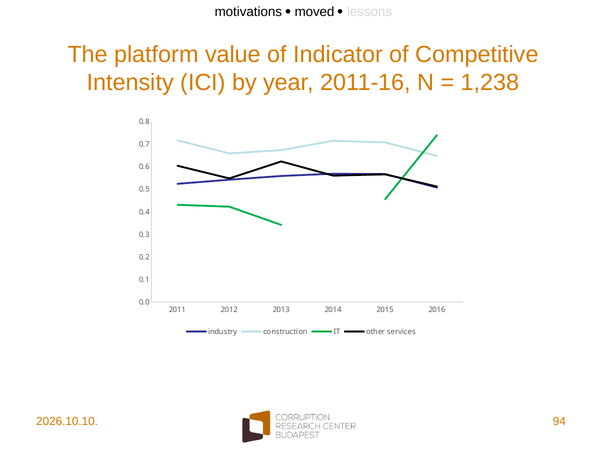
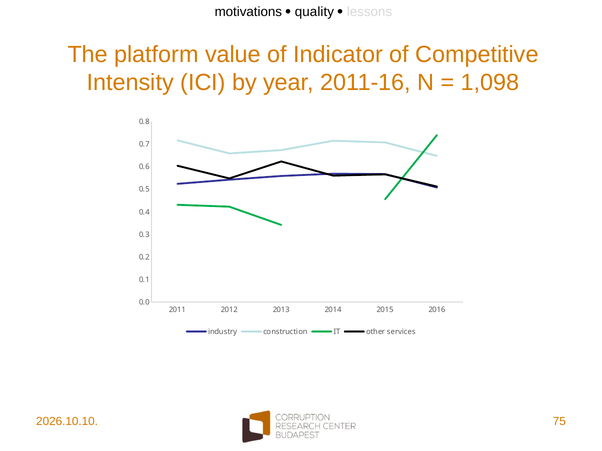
moved: moved -> quality (314, 12)
1,238: 1,238 -> 1,098 (490, 82)
94: 94 -> 75 (559, 422)
